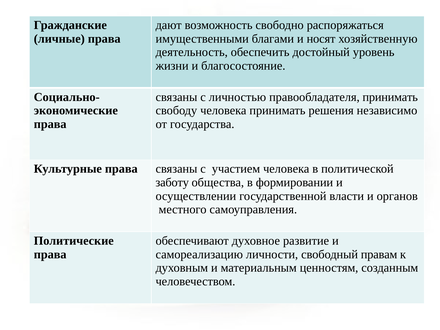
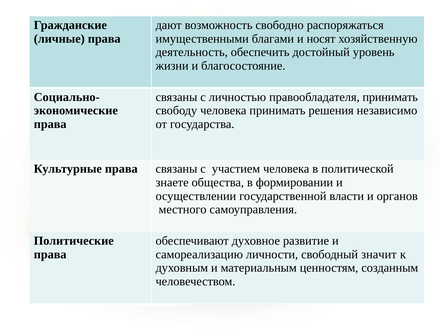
заботу: заботу -> знаете (172, 182)
правам: правам -> значит (379, 254)
